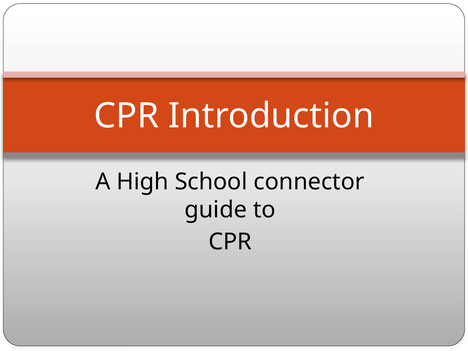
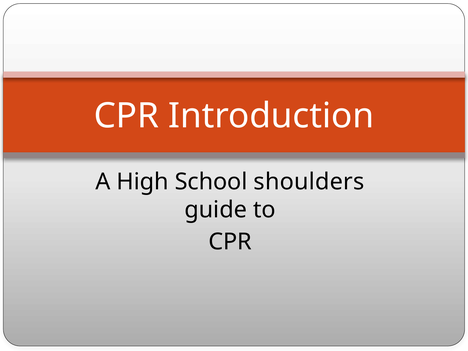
connector: connector -> shoulders (309, 182)
